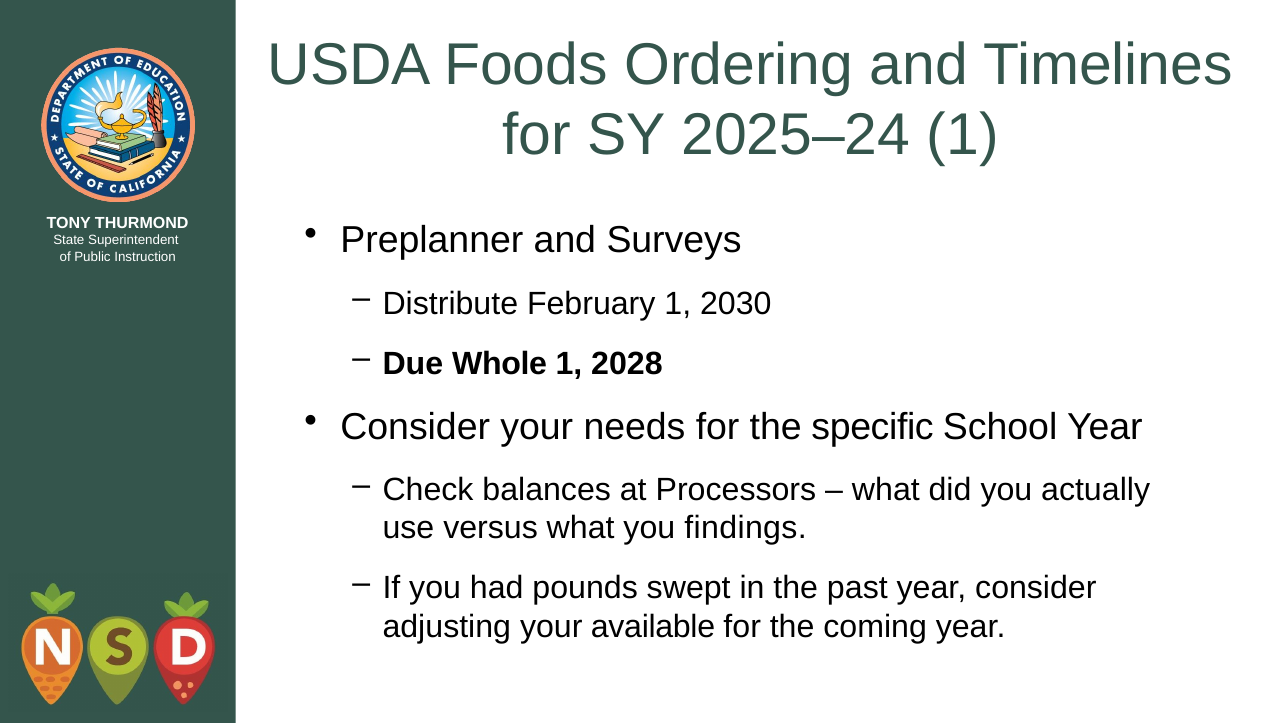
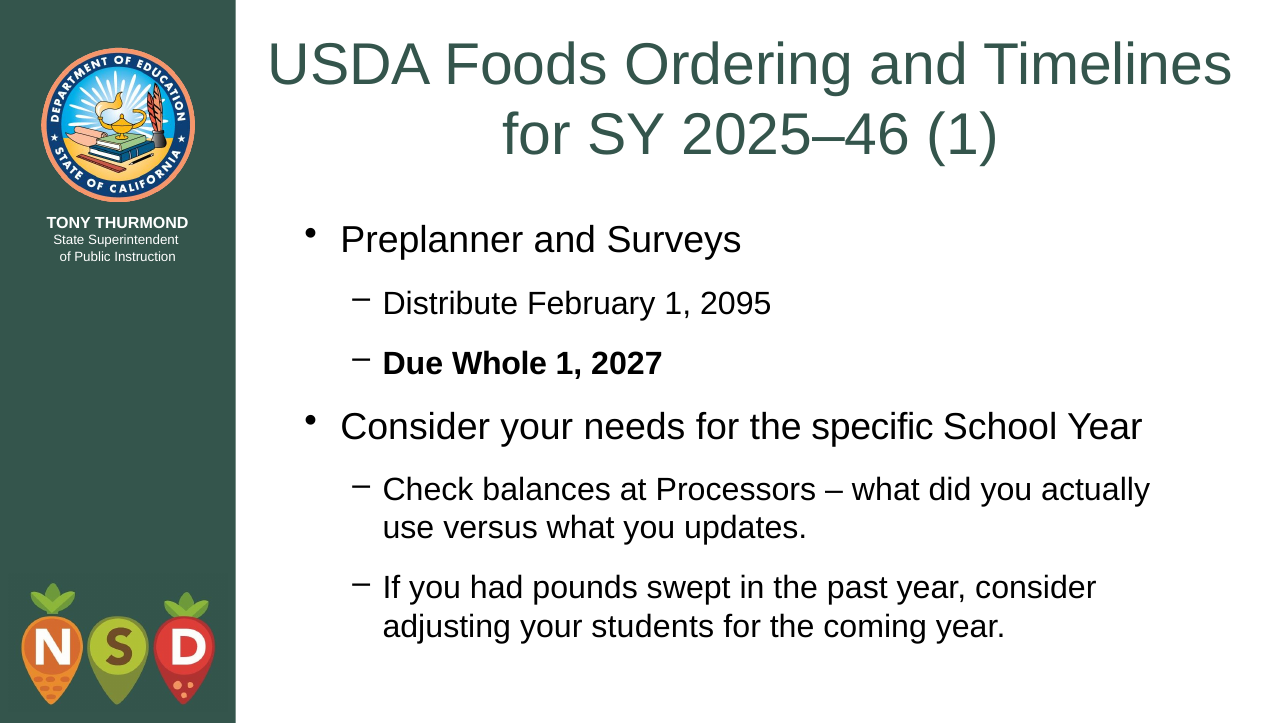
2025–24: 2025–24 -> 2025–46 (796, 135)
2030: 2030 -> 2095 (736, 303)
2028: 2028 -> 2027 (627, 363)
findings: findings -> updates (746, 528)
available: available -> students (653, 627)
